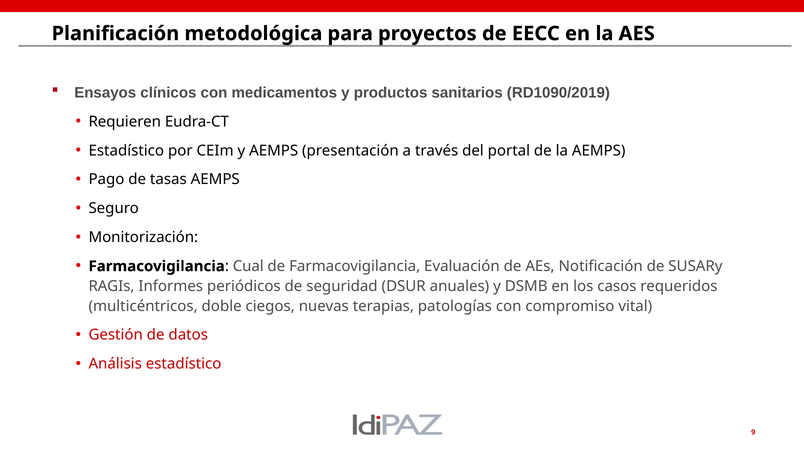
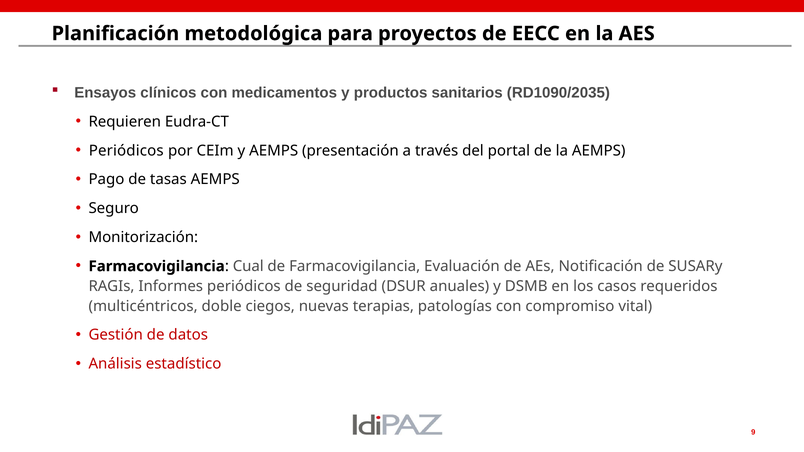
RD1090/2019: RD1090/2019 -> RD1090/2035 (558, 93)
Estadístico: Estadístico -> Periódicos (126, 151)
